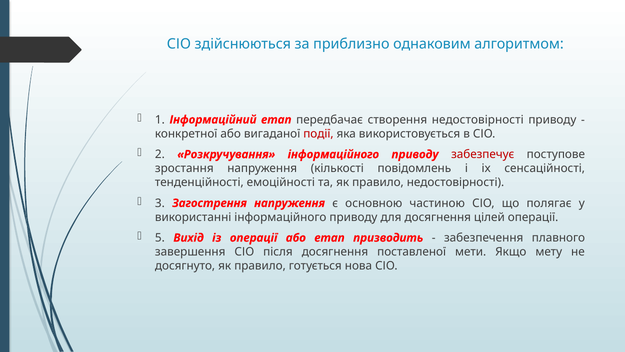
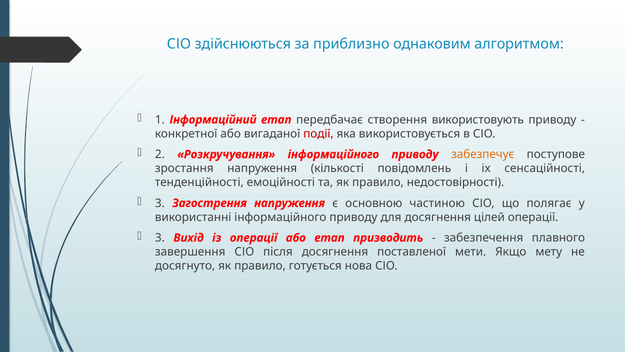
створення недостовірності: недостовірності -> використовують (478, 120)
забезпечує colour: red -> orange (483, 154)
5: 5 -> 3 (160, 238)
